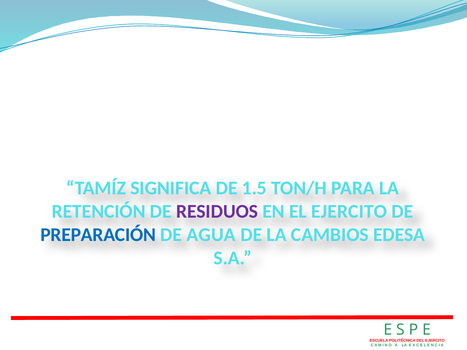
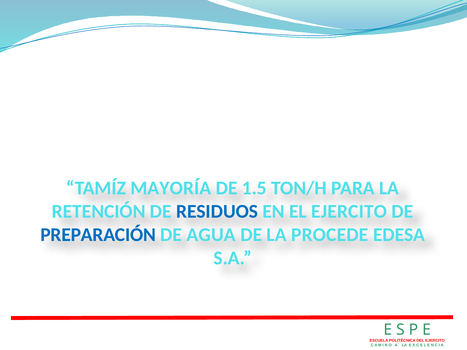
SIGNIFICA: SIGNIFICA -> MAYORÍA (171, 188)
RESIDUOS colour: purple -> blue (217, 211)
CAMBIOS: CAMBIOS -> PROCEDE (330, 235)
